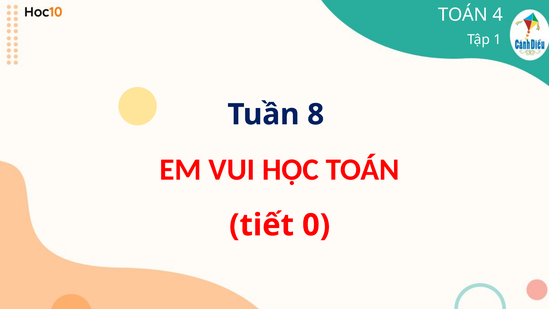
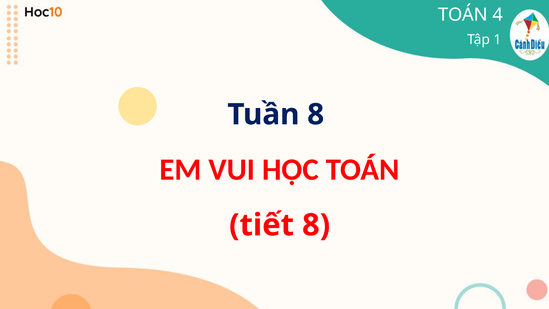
tiết 0: 0 -> 8 (316, 225)
